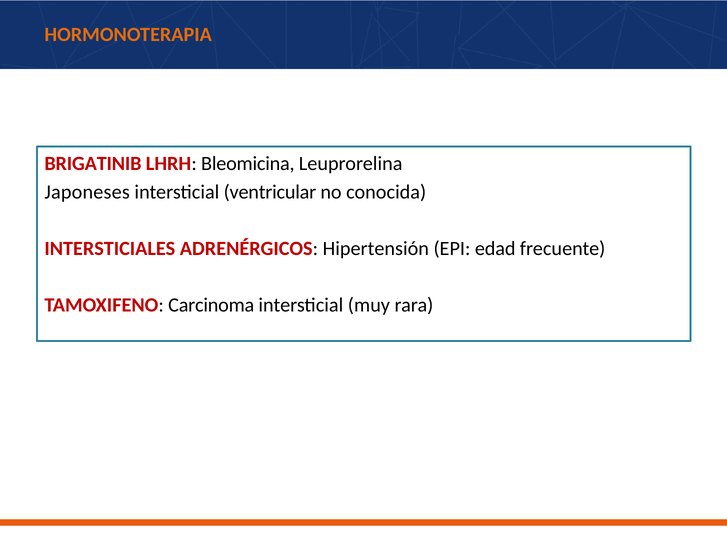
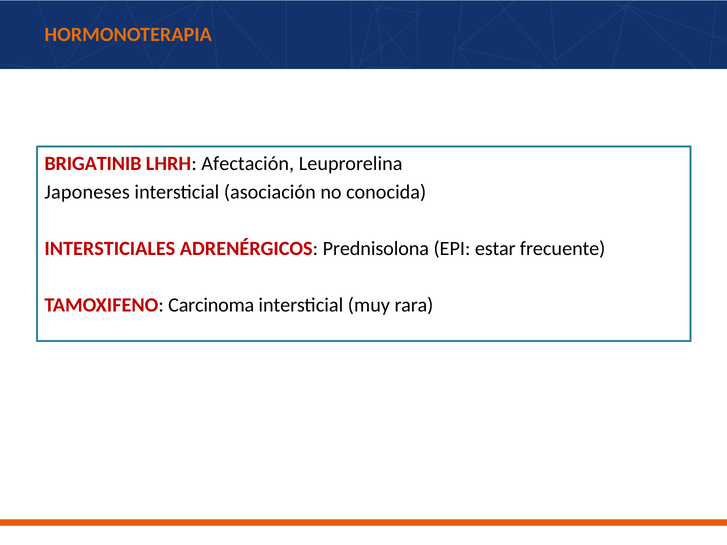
Bleomicina: Bleomicina -> Afectación (248, 164)
ventricular: ventricular -> asociación (270, 192)
Hipertensión: Hipertensión -> Prednisolona (376, 249)
edad: edad -> estar (495, 249)
